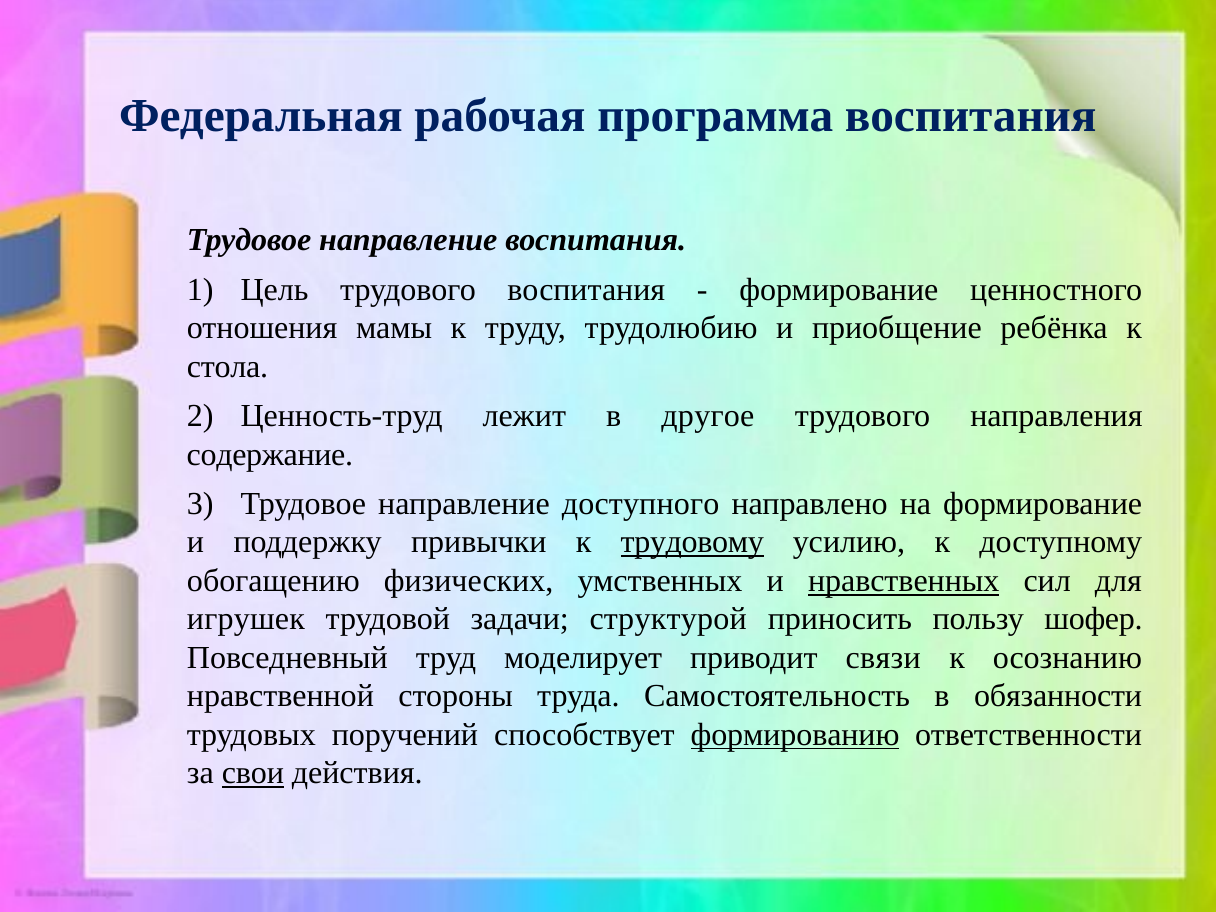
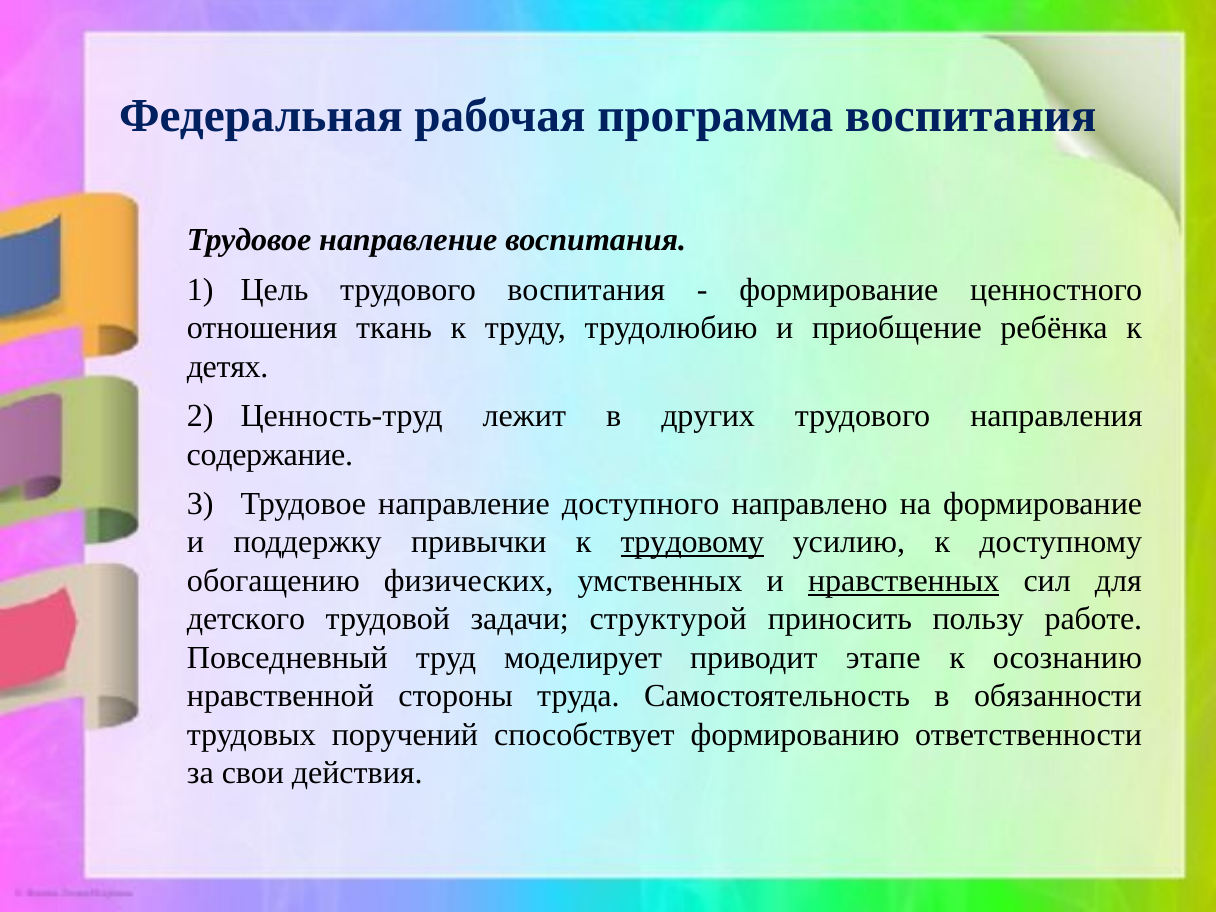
мамы: мамы -> ткань (394, 328)
стола: стола -> детях (228, 367)
другое: другое -> других (708, 416)
игрушек: игрушек -> детского (246, 619)
шофер: шофер -> работе (1093, 619)
связи: связи -> этапе (883, 658)
формированию underline: present -> none (795, 735)
свои underline: present -> none (253, 773)
